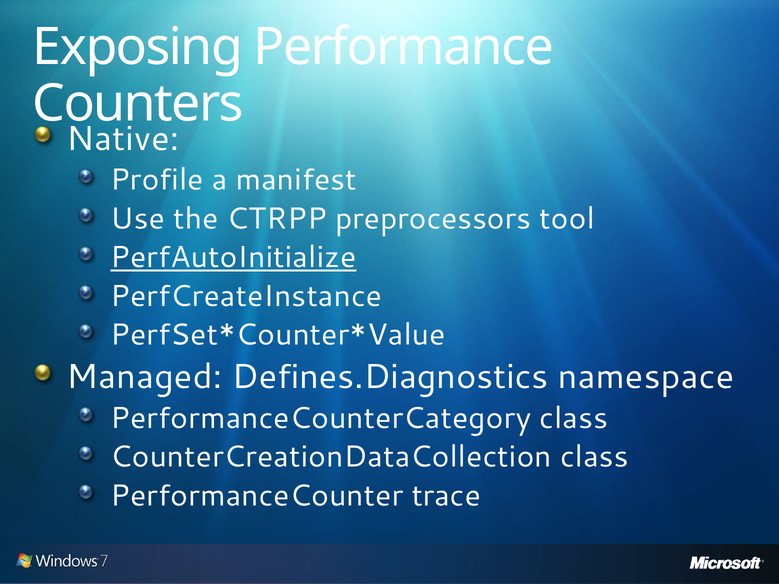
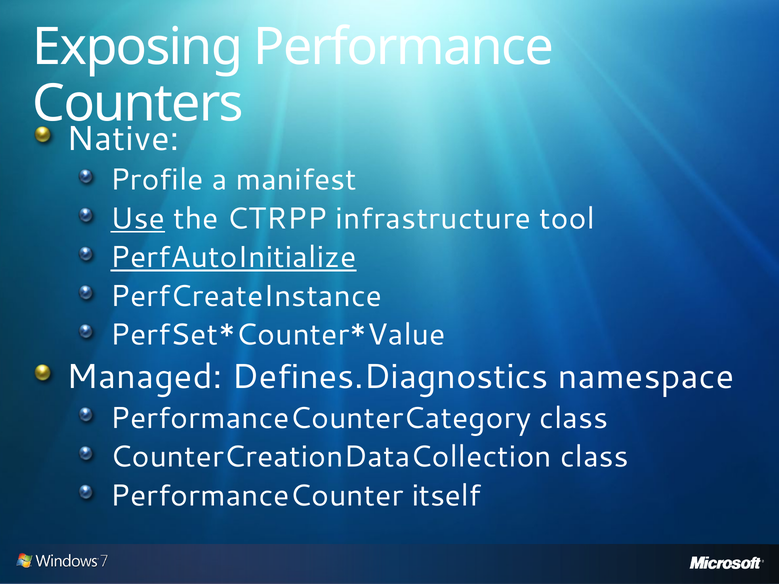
Use underline: none -> present (138, 219)
preprocessors: preprocessors -> infrastructure (433, 219)
trace: trace -> itself (446, 496)
